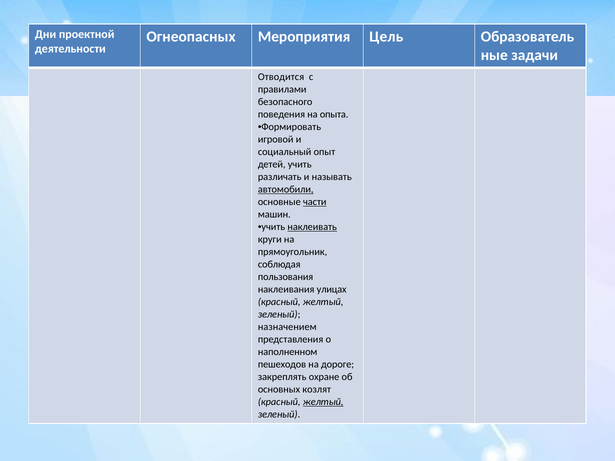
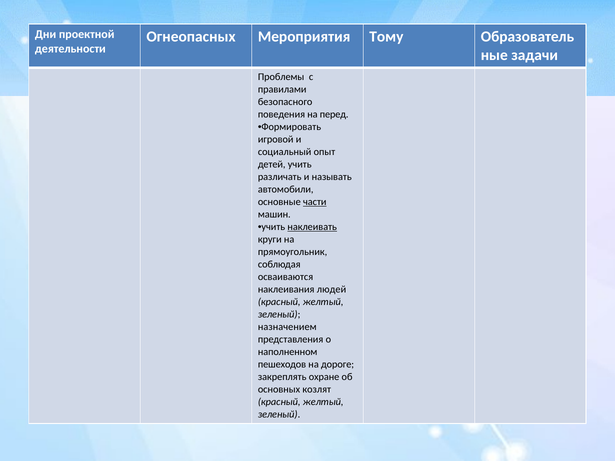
Цель: Цель -> Тому (386, 37)
Отводится: Отводится -> Проблемы (281, 77)
опыта: опыта -> перед (334, 115)
автомобили underline: present -> none (286, 190)
пользования: пользования -> осваиваются (286, 277)
улицах: улицах -> людей (332, 290)
желтый underline: present -> none (323, 402)
